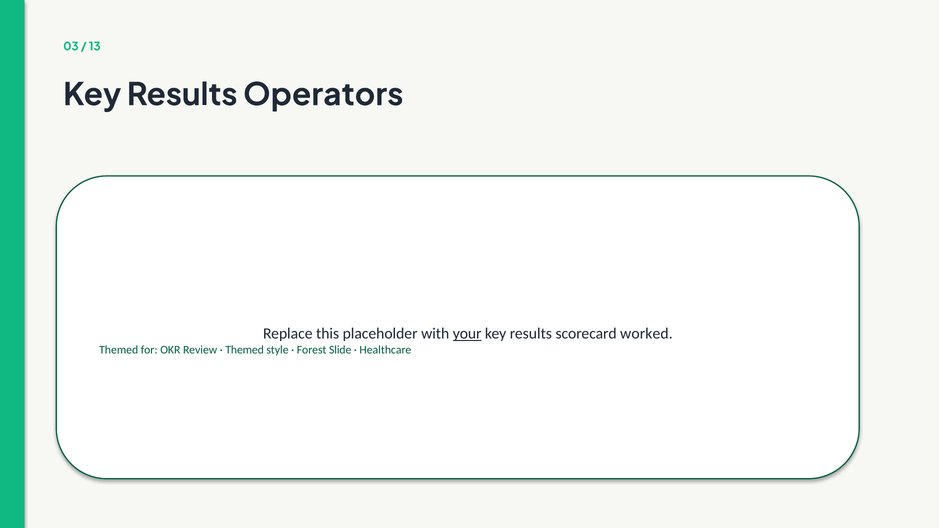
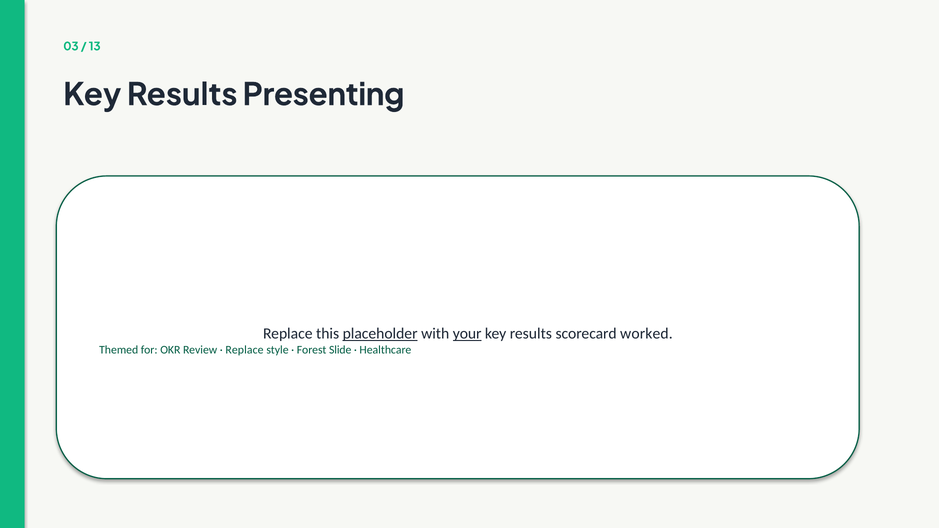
Operators: Operators -> Presenting (324, 95)
placeholder underline: none -> present (380, 334)
Themed: Themed -> Replace (245, 350)
